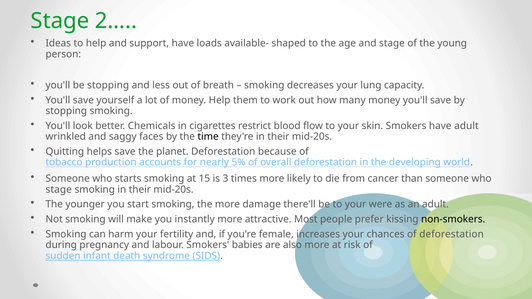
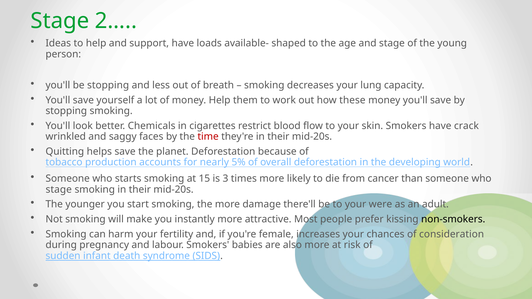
many: many -> these (352, 100)
have adult: adult -> crack (466, 126)
time colour: black -> red (208, 137)
of deforestation: deforestation -> consideration (452, 234)
